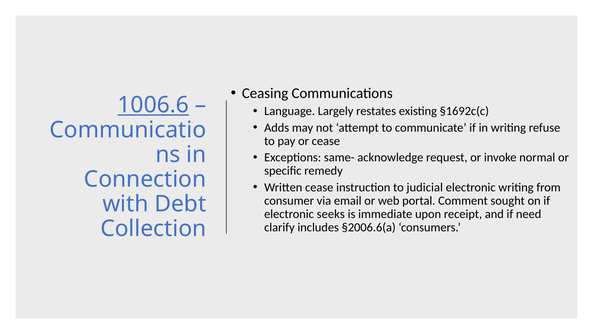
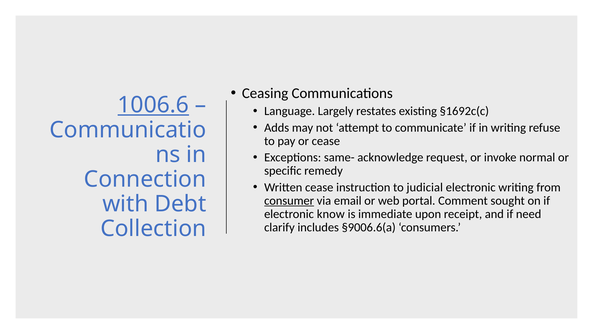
consumer underline: none -> present (289, 200)
seeks: seeks -> know (331, 214)
§2006.6(a: §2006.6(a -> §9006.6(a (369, 227)
